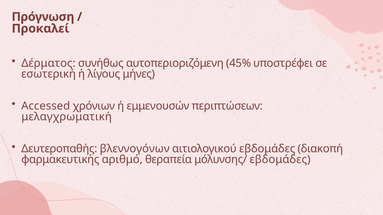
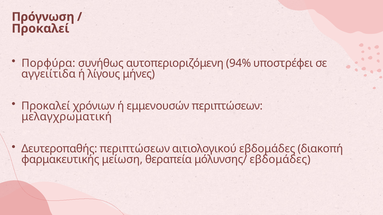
Δέρματος: Δέρματος -> Πορφύρα (48, 63)
45%: 45% -> 94% (238, 63)
εσωτερική: εσωτερική -> αγγειίτιδα (48, 74)
Accessed: Accessed -> Προκαλεί (46, 106)
Δευτεροπαθής βλεννογόνων: βλεννογόνων -> περιπτώσεων (135, 149)
αριθμό: αριθμό -> μείωση (122, 160)
